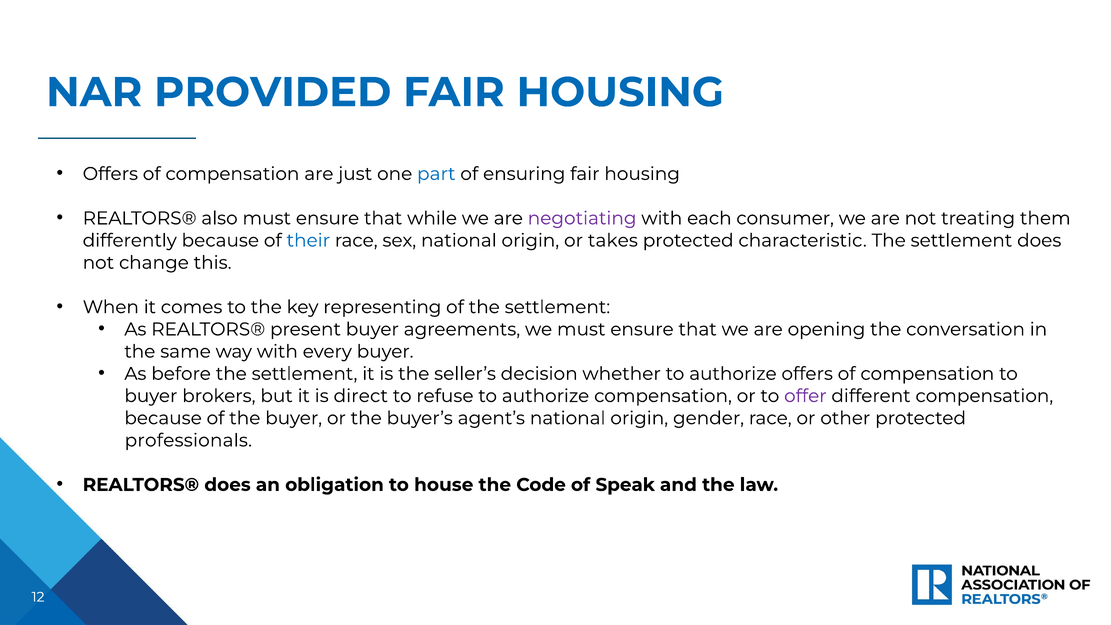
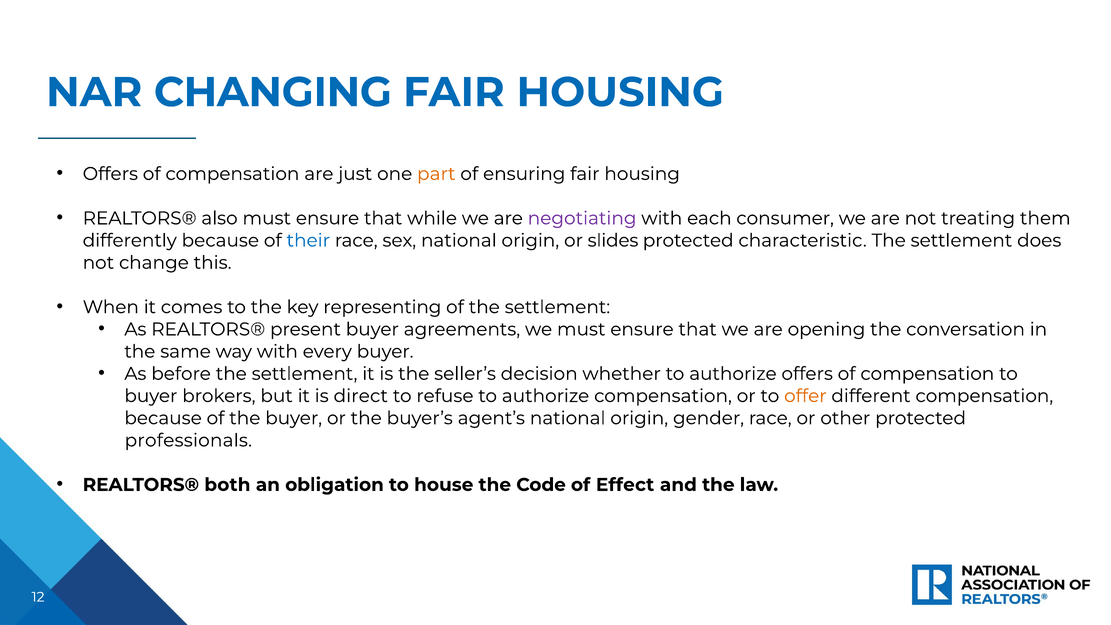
PROVIDED: PROVIDED -> CHANGING (273, 92)
part colour: blue -> orange (436, 174)
takes: takes -> slides (613, 240)
offer colour: purple -> orange (805, 396)
REALTORS® does: does -> both (227, 485)
Speak: Speak -> Effect (625, 485)
